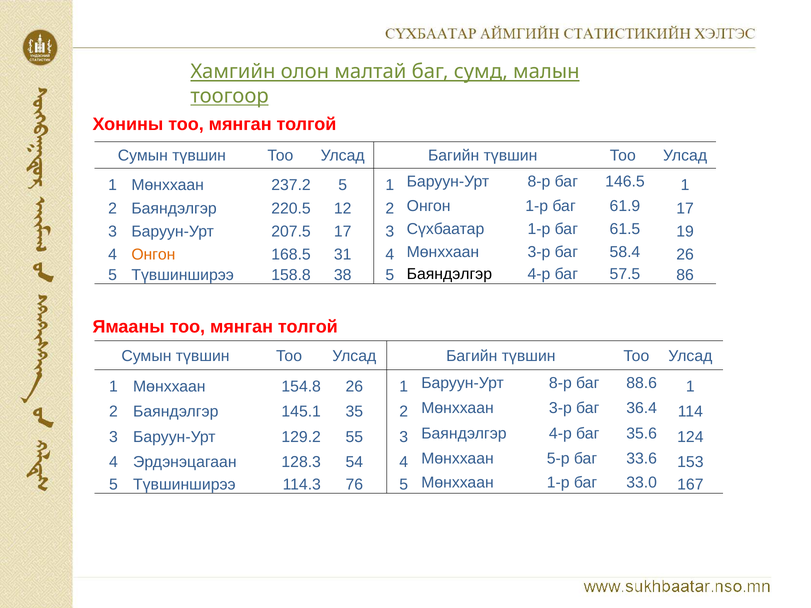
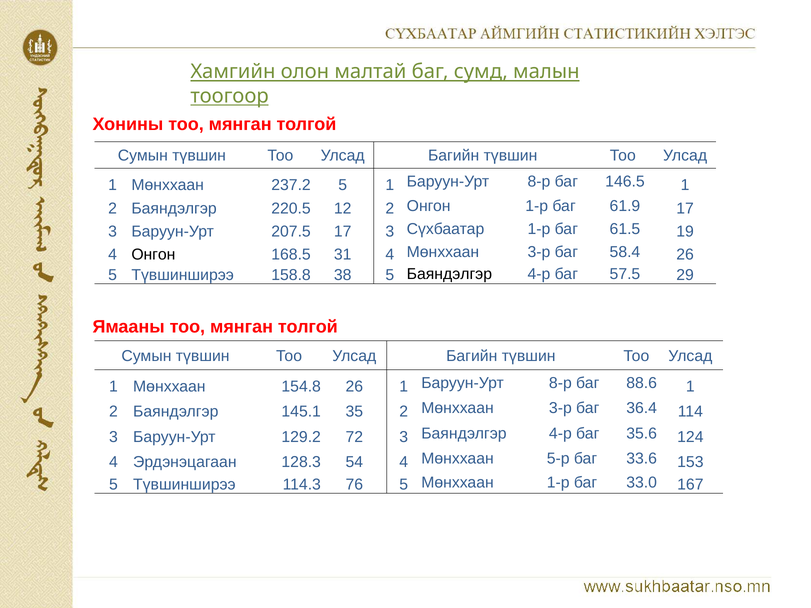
Онгон colour: orange -> black (153, 255)
86: 86 -> 29 (685, 275)
55: 55 -> 72 (354, 437)
